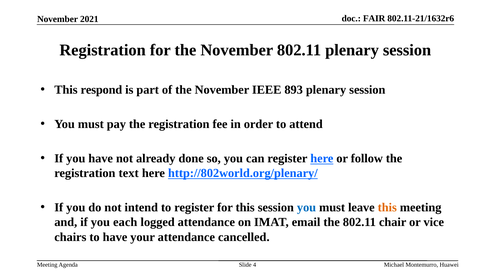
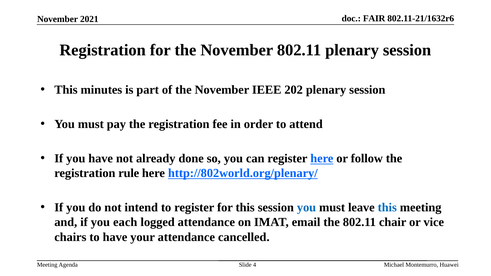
respond: respond -> minutes (101, 90)
893: 893 -> 202 (294, 90)
text: text -> rule (129, 173)
this colour: orange -> blue (387, 208)
